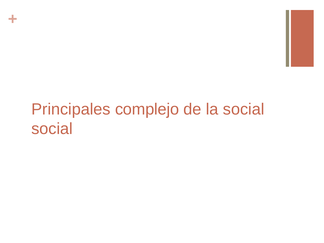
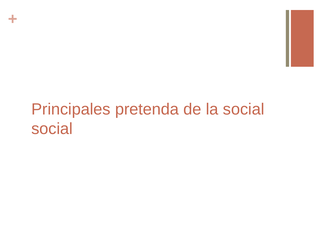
complejo: complejo -> pretenda (147, 109)
